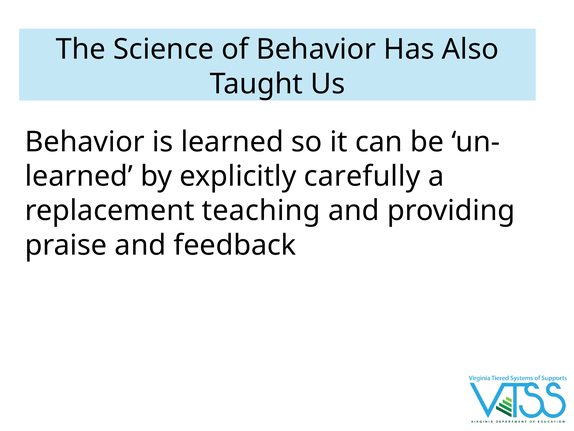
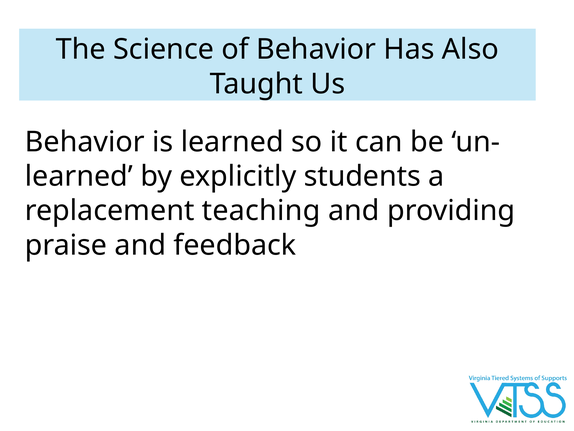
carefully: carefully -> students (362, 176)
